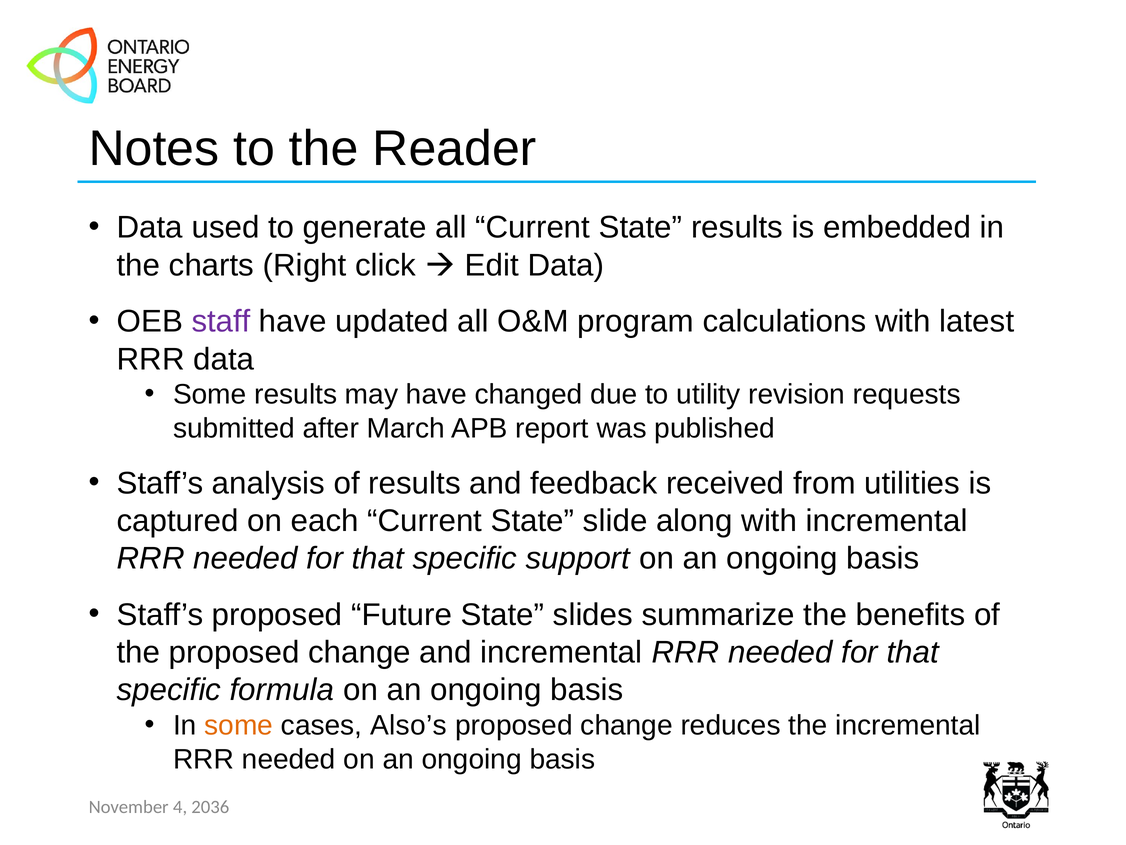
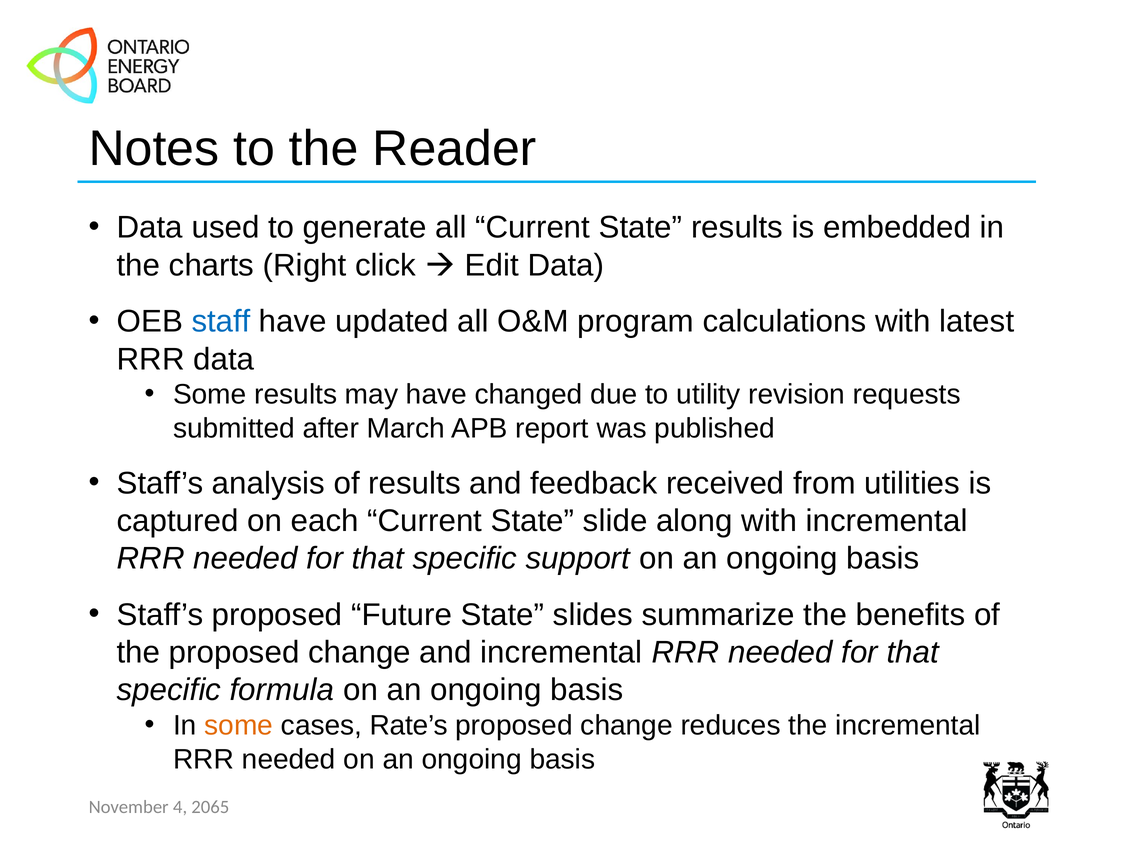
staff colour: purple -> blue (221, 321)
Also’s: Also’s -> Rate’s (409, 725)
2036: 2036 -> 2065 (210, 806)
